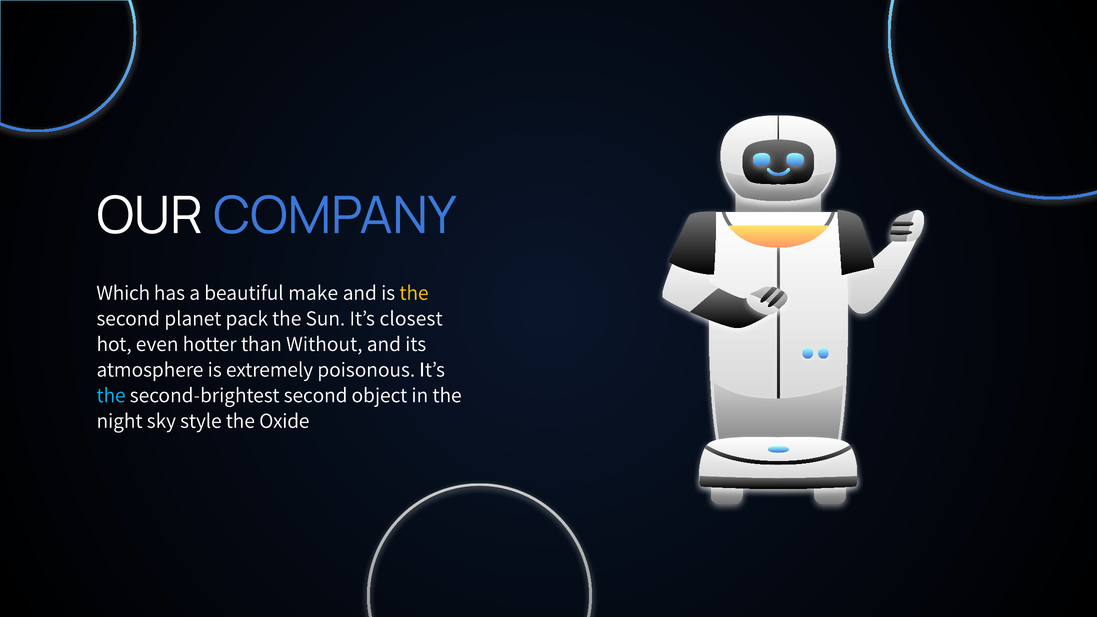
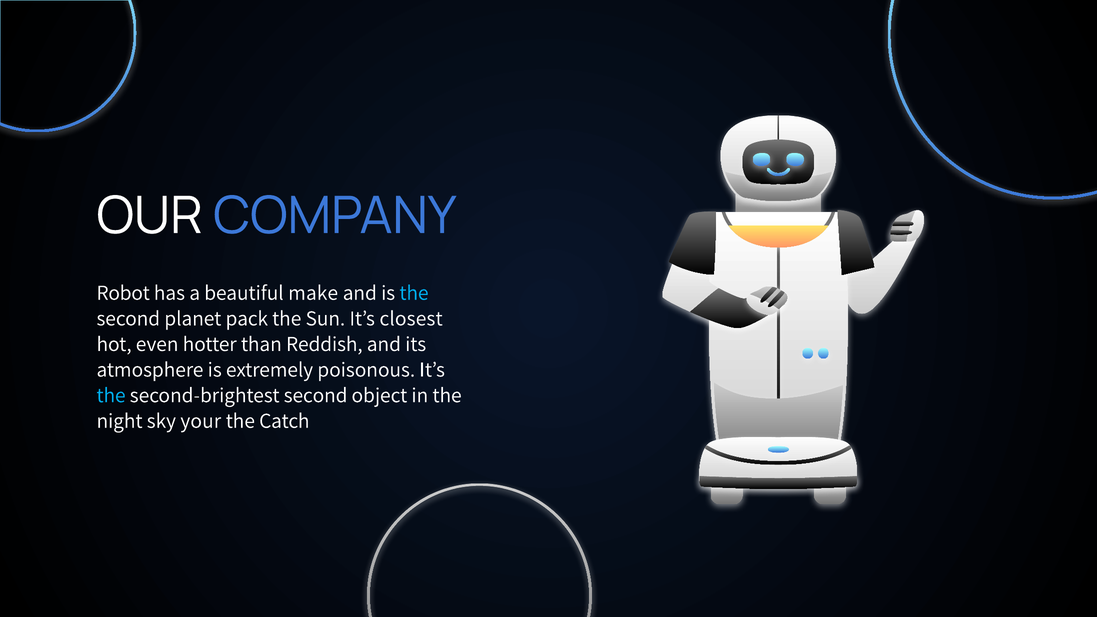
Which: Which -> Robot (123, 293)
the colour: yellow -> light blue (414, 293)
Without: Without -> Reddish (324, 344)
style: style -> your (201, 421)
Oxide: Oxide -> Catch (284, 421)
